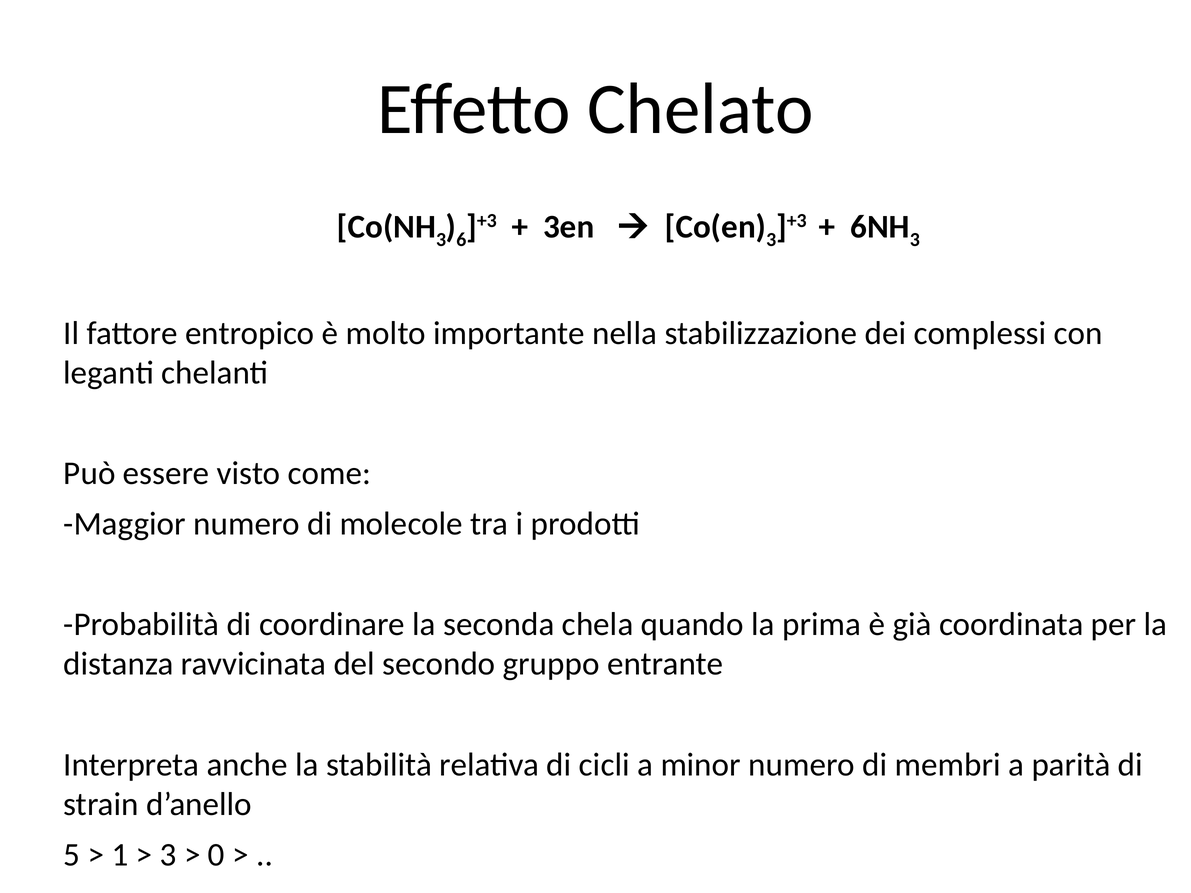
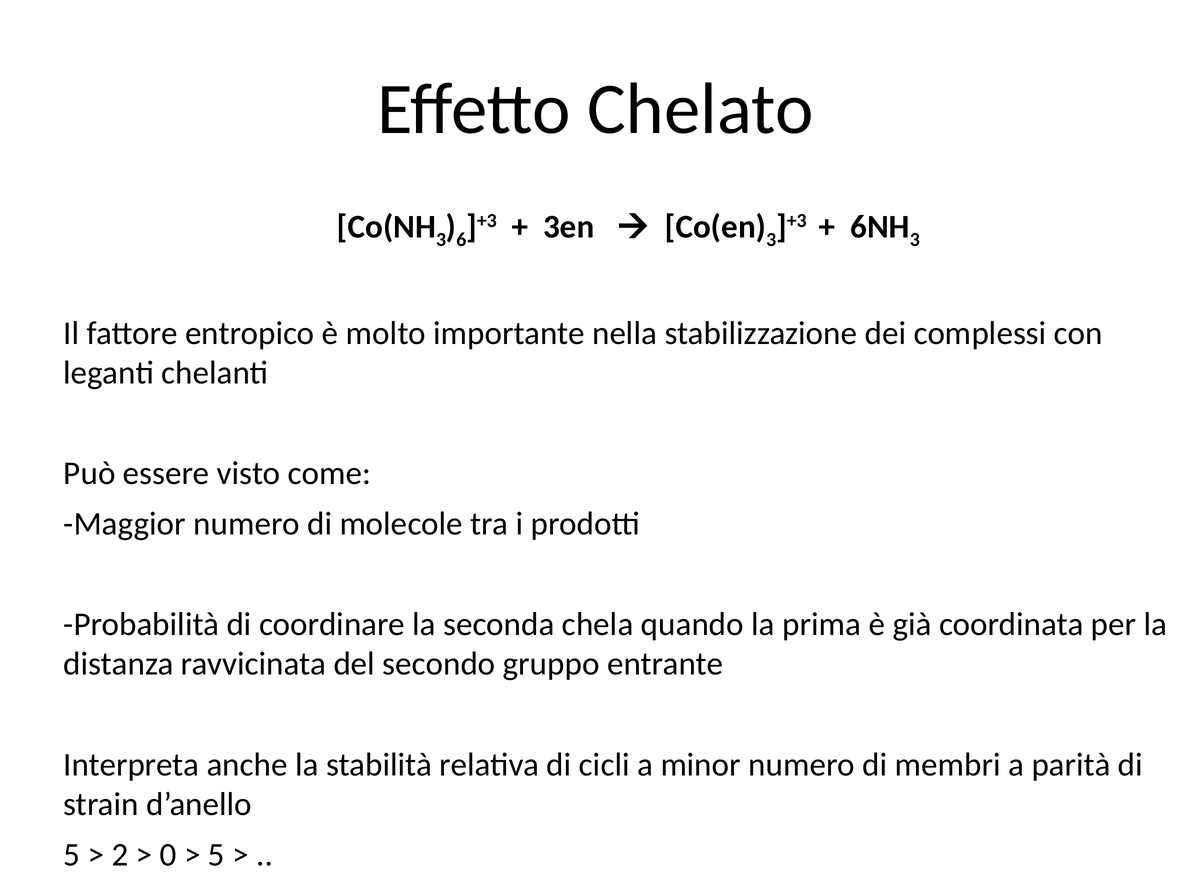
1: 1 -> 2 (120, 855)
3: 3 -> 0 (168, 855)
0: 0 -> 5 (216, 855)
